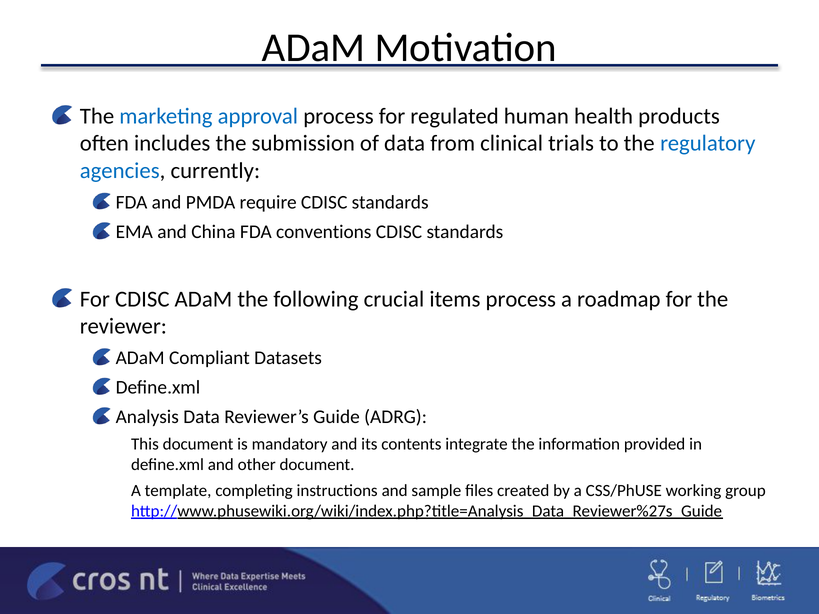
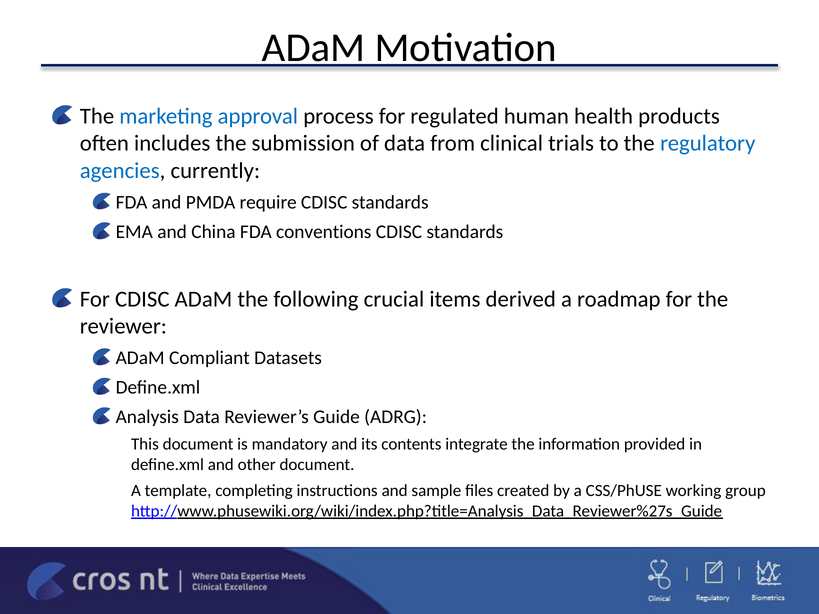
items process: process -> derived (521, 299)
